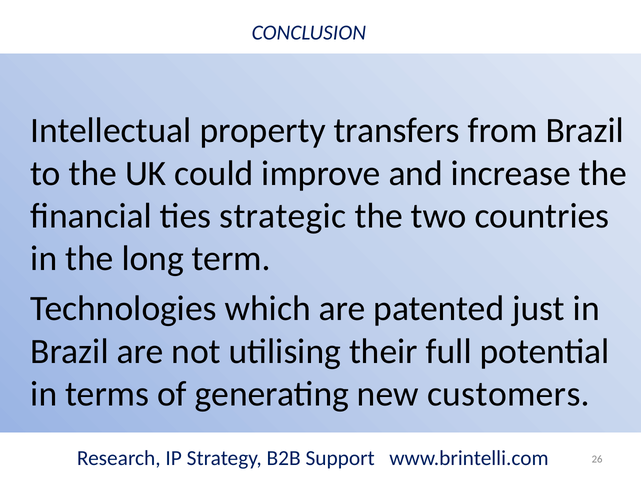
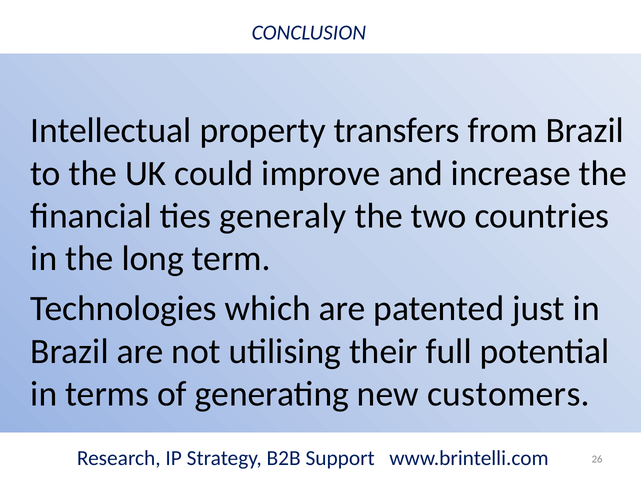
strategic: strategic -> generaly (283, 216)
